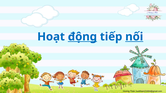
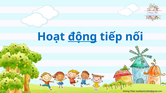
nối underline: present -> none (134, 37)
